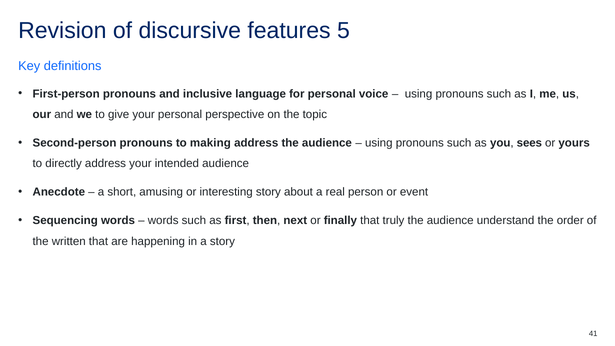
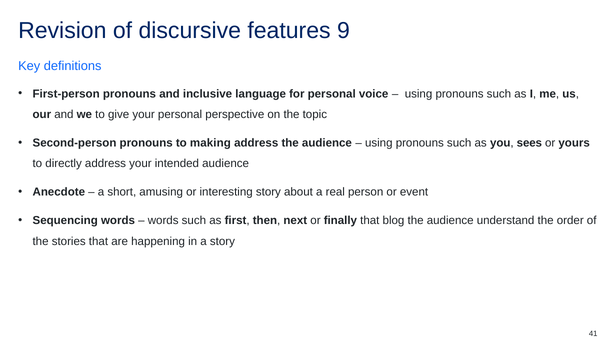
5: 5 -> 9 (343, 30)
truly: truly -> blog (394, 221)
written: written -> stories (69, 241)
